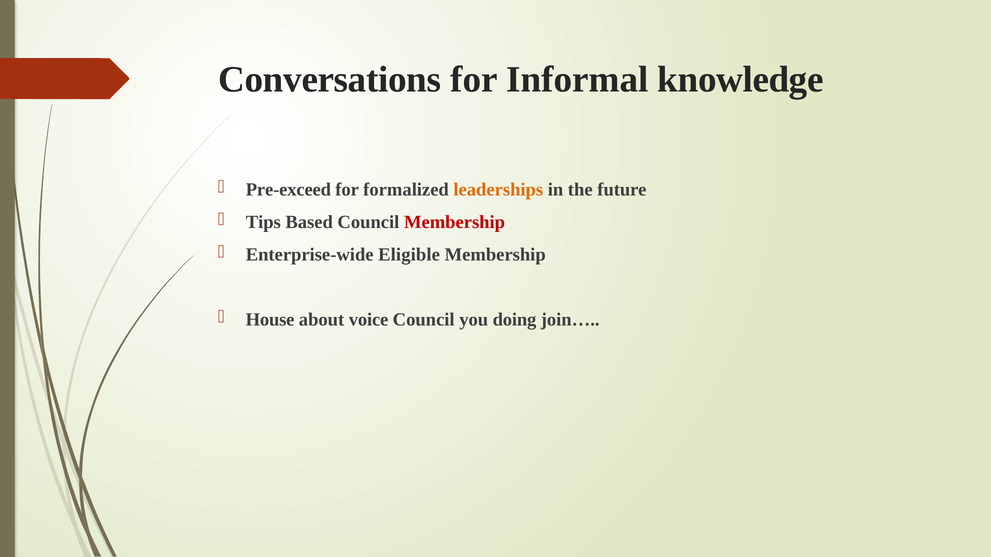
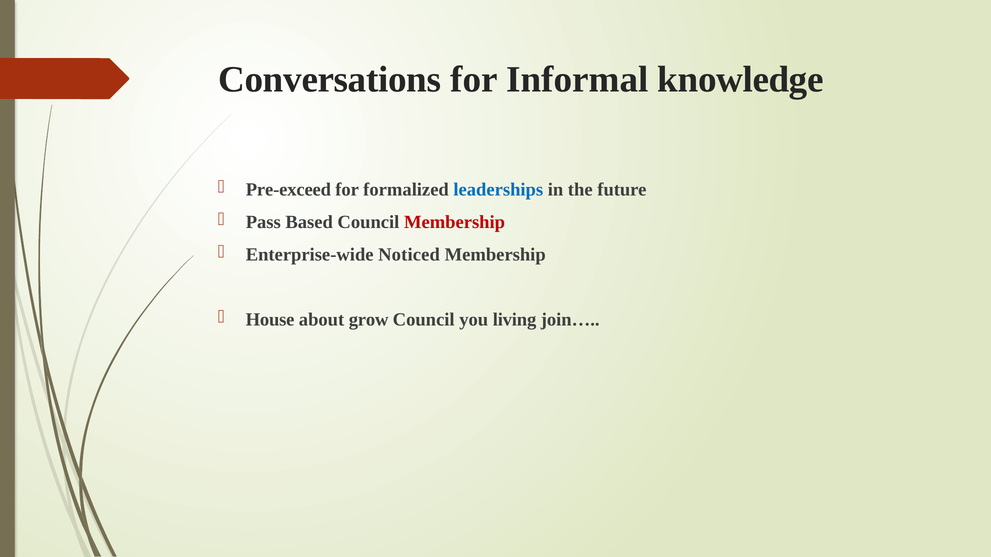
leaderships colour: orange -> blue (498, 190)
Tips: Tips -> Pass (263, 222)
Eligible: Eligible -> Noticed (409, 255)
voice: voice -> grow (369, 320)
doing: doing -> living (515, 320)
